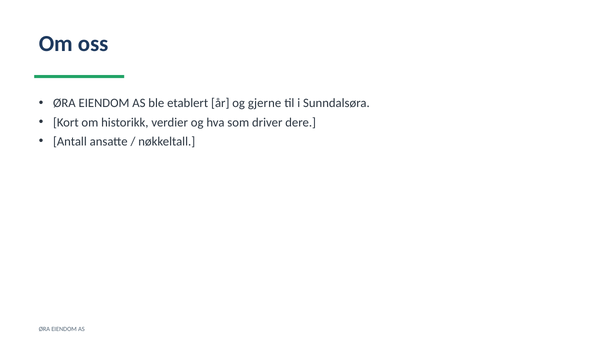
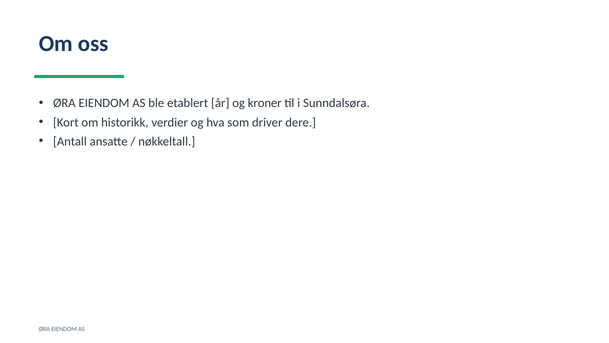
gjerne: gjerne -> kroner (265, 103)
